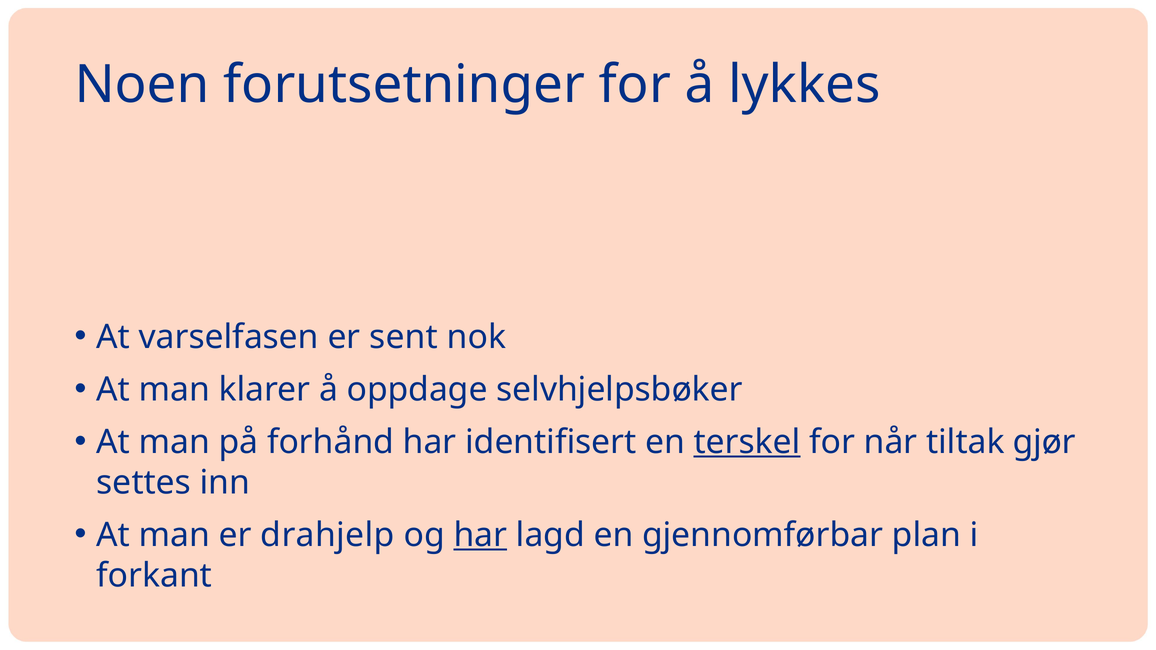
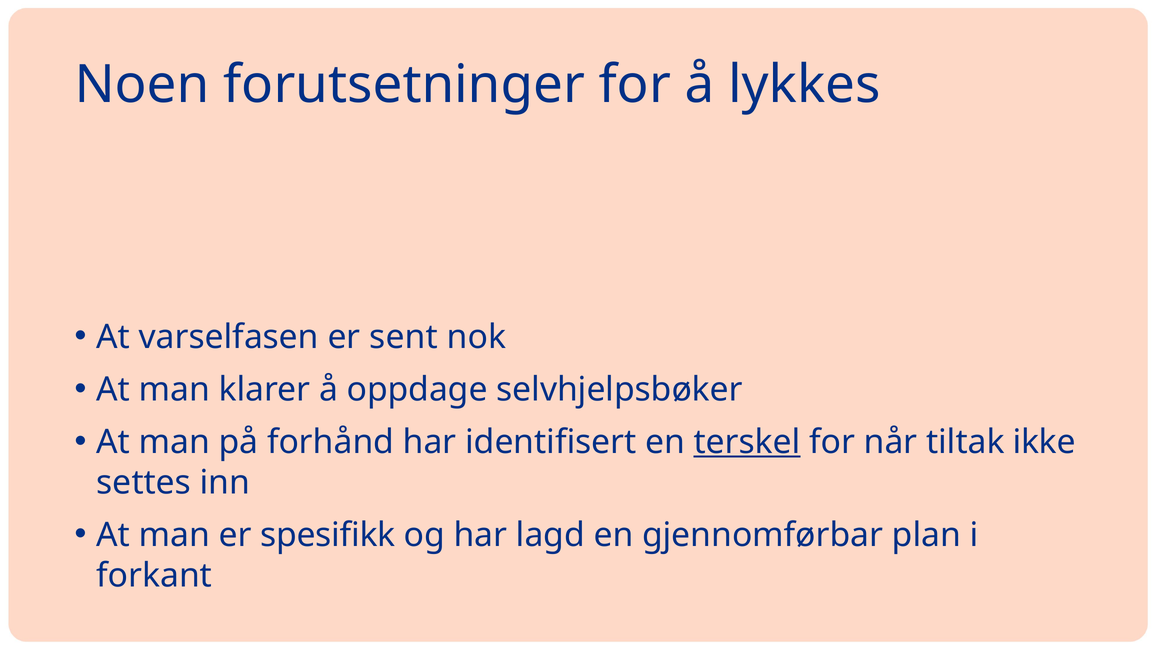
gjør: gjør -> ikke (1044, 442)
drahjelp: drahjelp -> spesifikk (328, 535)
har underline: present -> none (480, 535)
